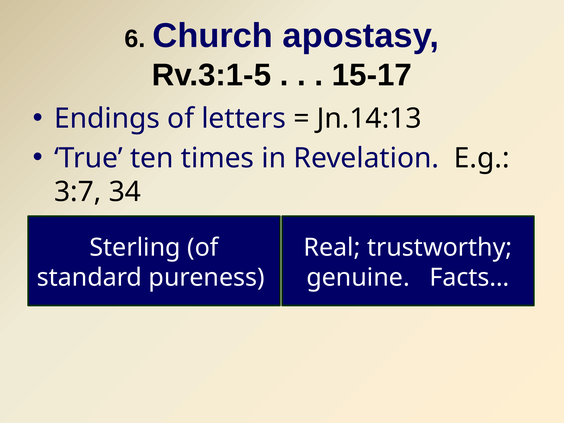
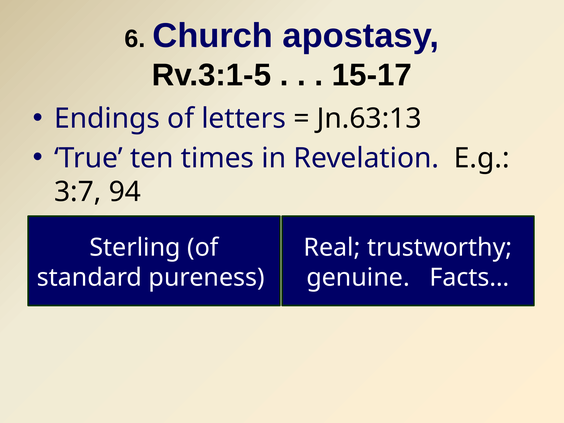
Jn.14:13: Jn.14:13 -> Jn.63:13 (369, 119)
34: 34 -> 94 (125, 192)
